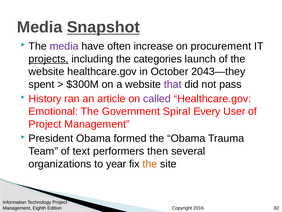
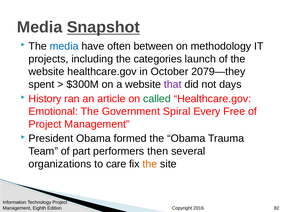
media colour: purple -> blue (64, 46)
increase: increase -> between (153, 46)
procurement: procurement -> methodology (221, 46)
projects underline: present -> none (49, 59)
2043—they: 2043—they -> 2079—they (218, 72)
pass: pass -> days (230, 84)
called colour: purple -> green (157, 98)
User: User -> Free (234, 111)
text: text -> part (81, 151)
year: year -> care (116, 164)
